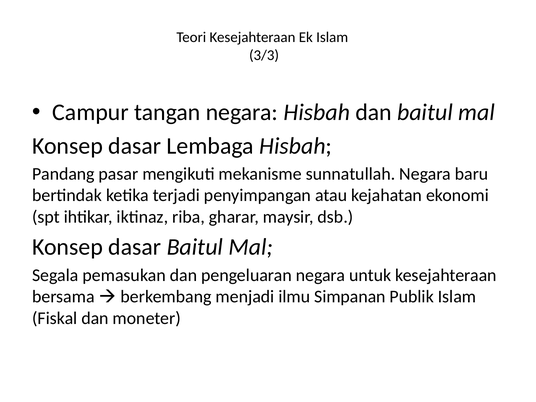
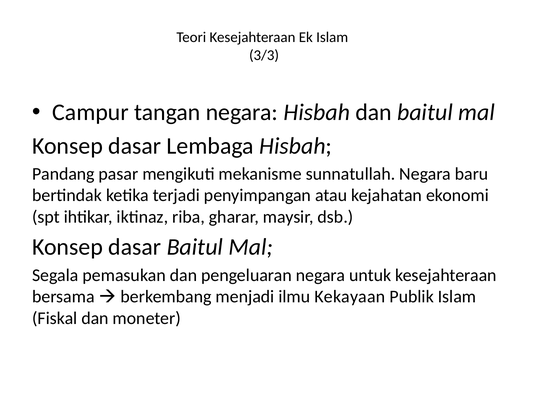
Simpanan: Simpanan -> Kekayaan (350, 297)
